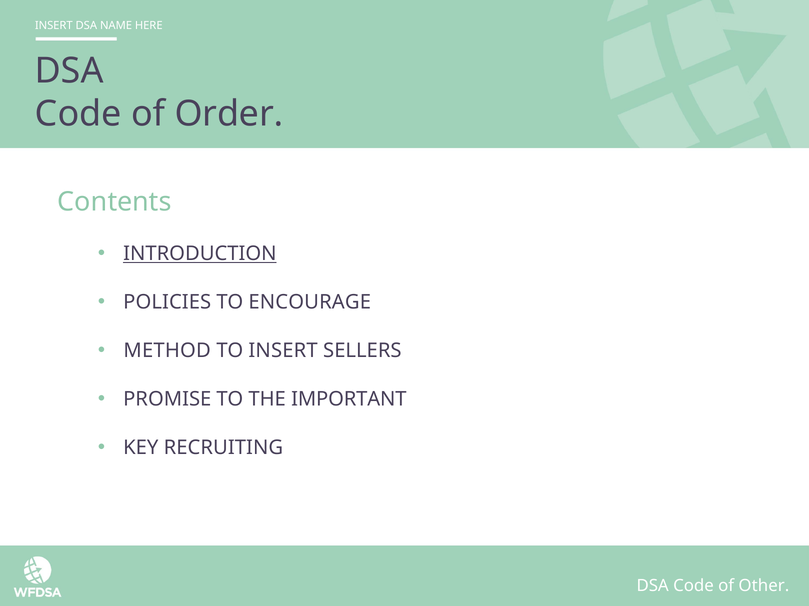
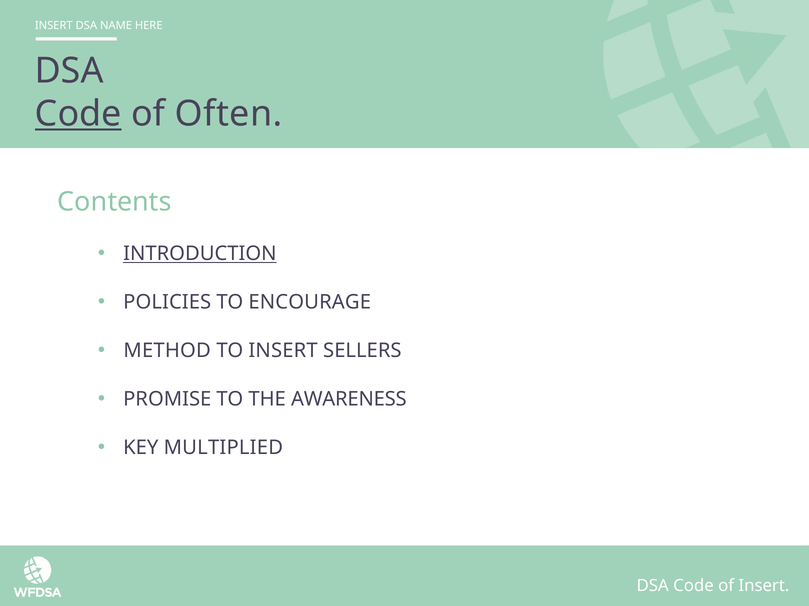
Code underline: none -> present (78, 114)
Order: Order -> Often (229, 114)
IMPORTANT: IMPORTANT -> AWARENESS (349, 400)
RECRUITING: RECRUITING -> MULTIPLIED (223, 448)
of Other: Other -> Insert (764, 587)
